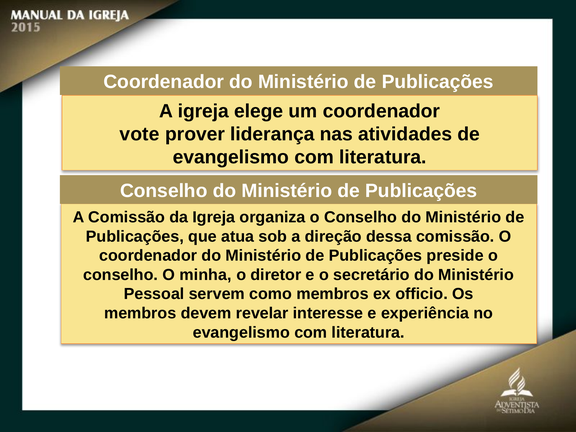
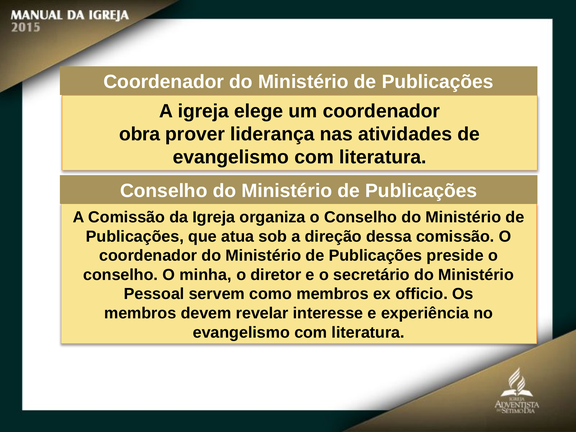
vote: vote -> obra (140, 134)
